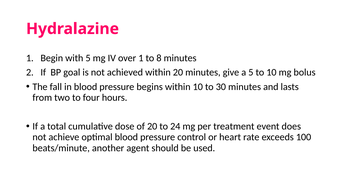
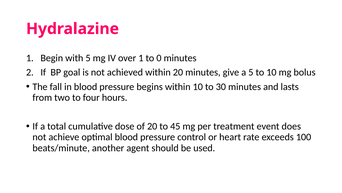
8: 8 -> 0 (159, 58)
24: 24 -> 45 (175, 126)
